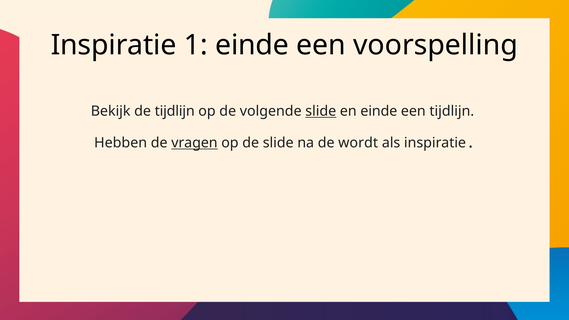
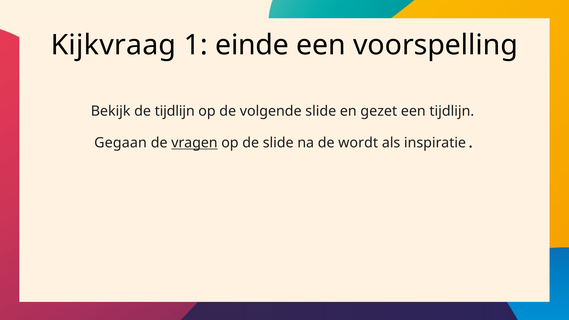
Inspiratie: Inspiratie -> Kijkvraag (113, 45)
slide underline: present -> none (321, 111)
en einde: einde -> gezet (379, 111)
Hebben: Hebben -> Gegaan (121, 143)
